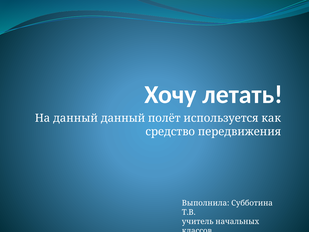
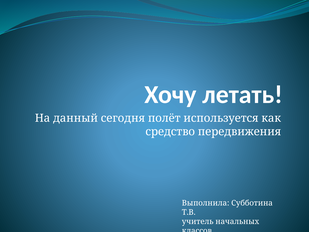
данный данный: данный -> сегодня (123, 118)
